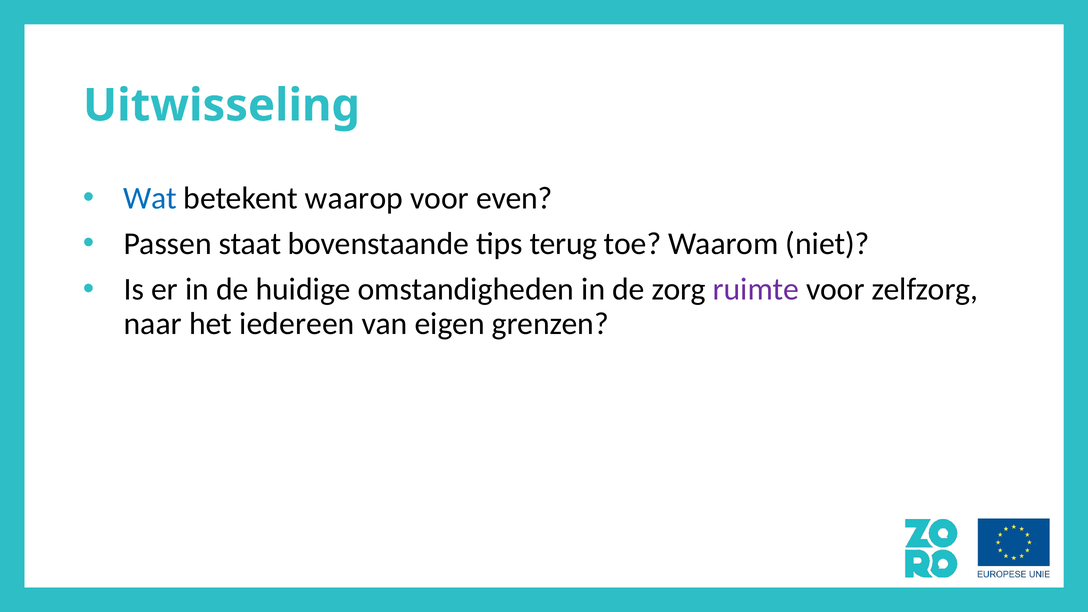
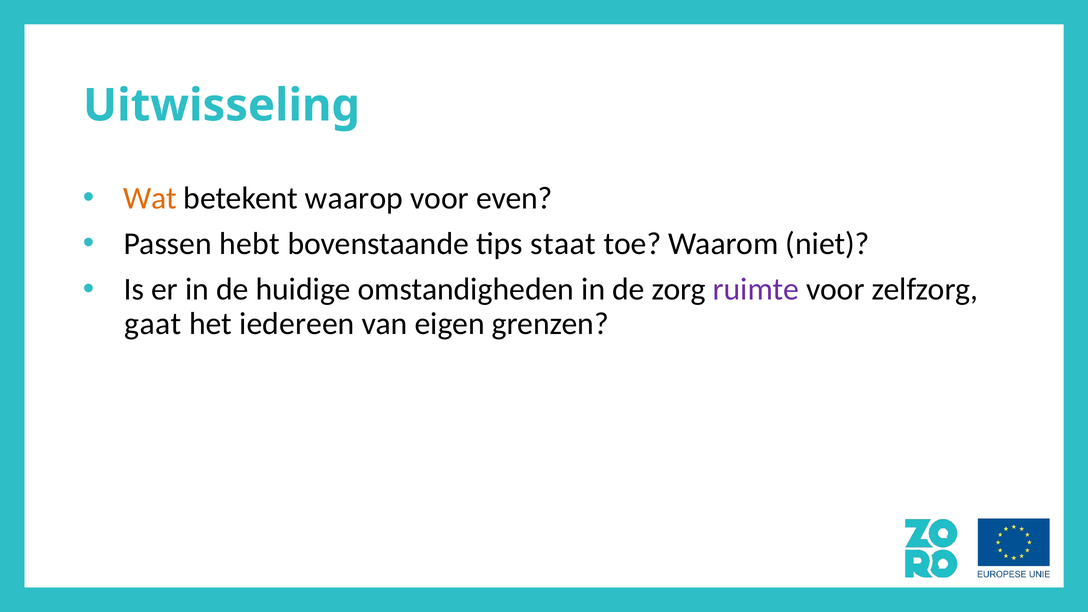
Wat colour: blue -> orange (150, 198)
staat: staat -> hebt (250, 244)
terug: terug -> staat (563, 244)
naar: naar -> gaat (153, 324)
